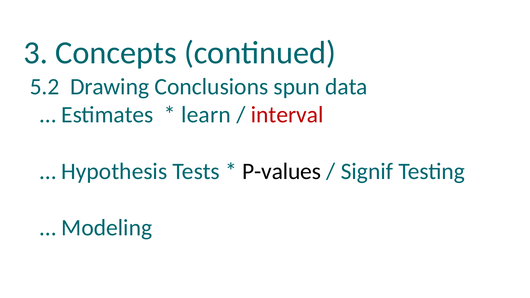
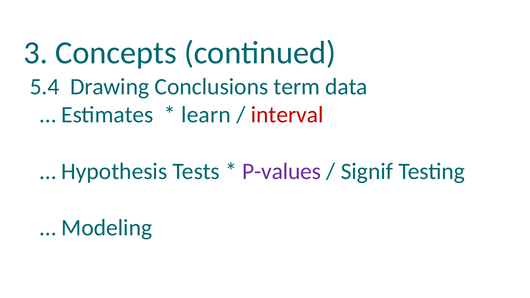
5.2: 5.2 -> 5.4 (45, 87)
spun: spun -> term (297, 87)
P-values colour: black -> purple (282, 171)
